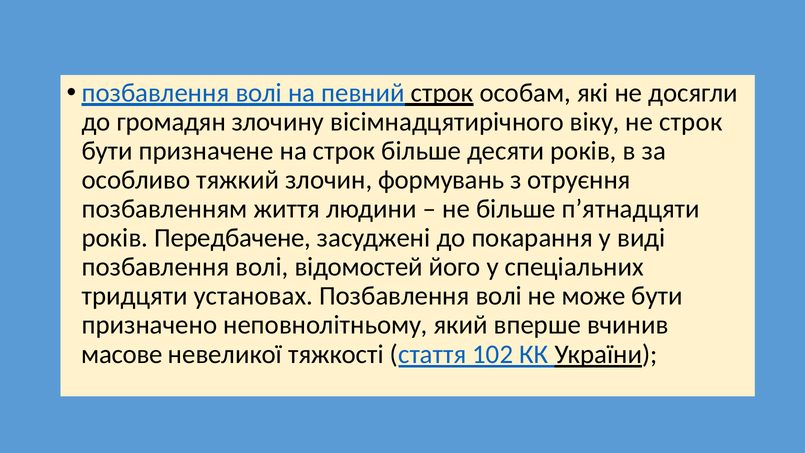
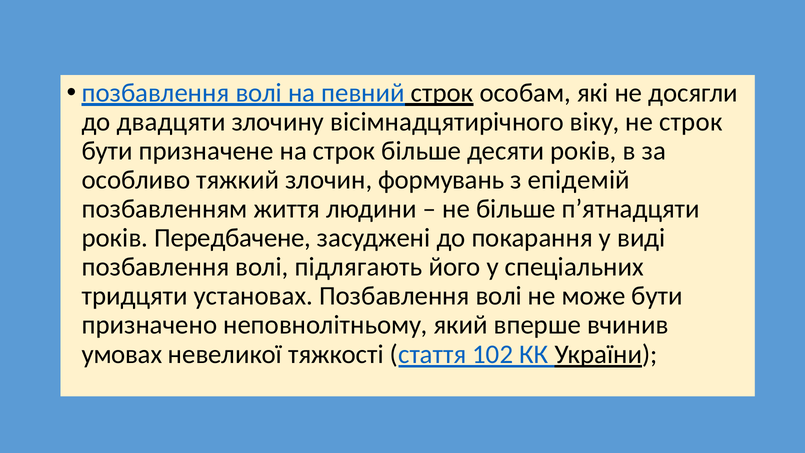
громадян: громадян -> двадцяти (171, 122)
отруєння: отруєння -> епідемій (579, 180)
відомостей: відомостей -> підлягають (358, 267)
масове: масове -> умовах (122, 354)
